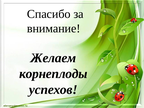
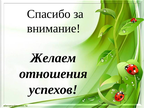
корнеплоды: корнеплоды -> отношения (53, 74)
